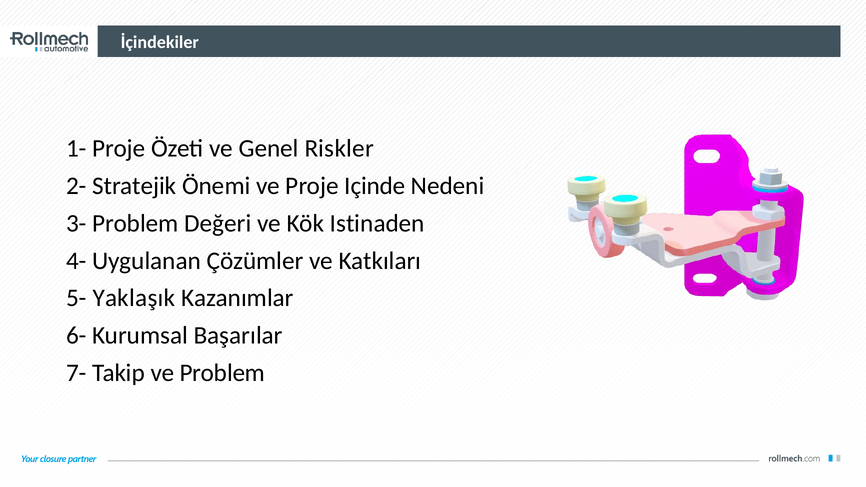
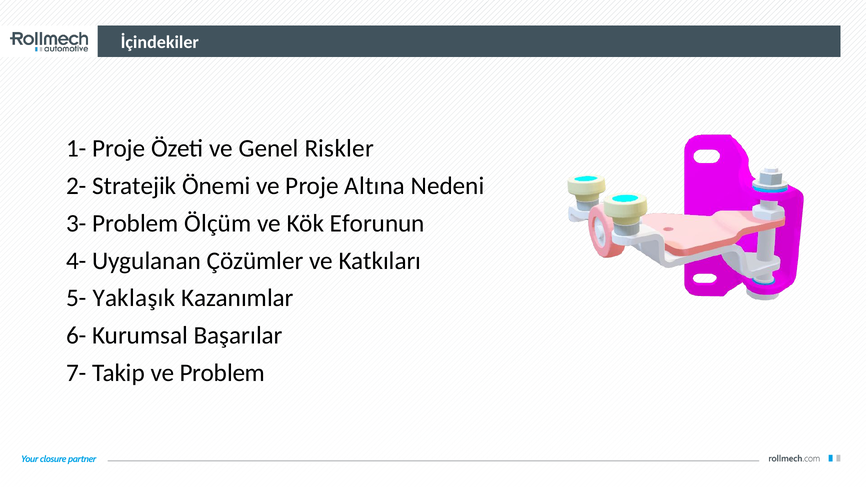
Içinde: Içinde -> Altına (375, 186)
Değeri: Değeri -> Ölçüm (218, 223)
Istinaden: Istinaden -> Eforunun (377, 223)
